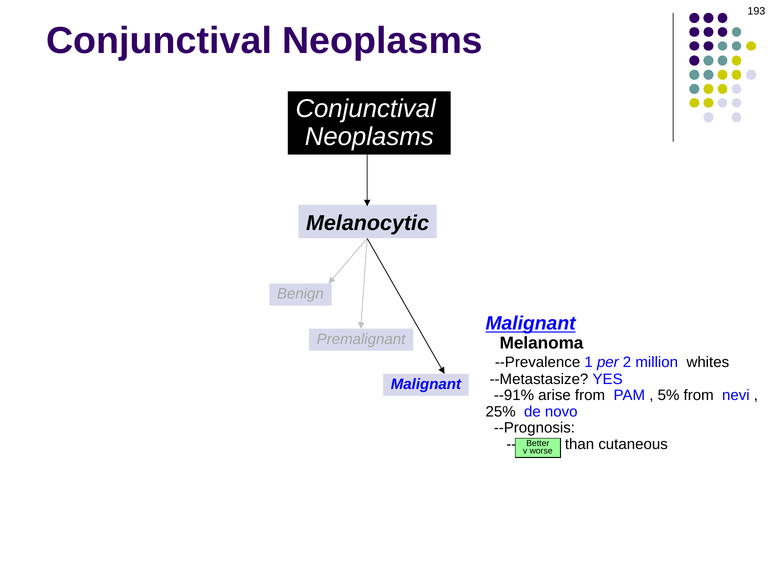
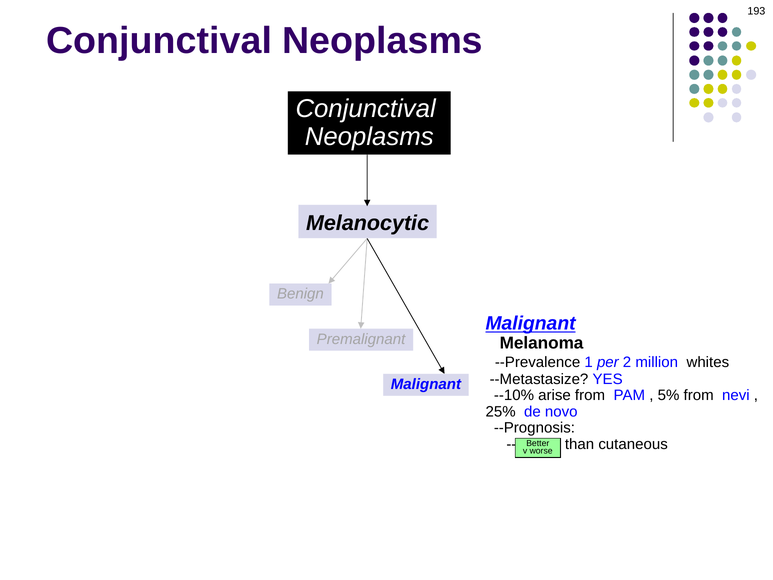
--91%: --91% -> --10% (514, 395)
